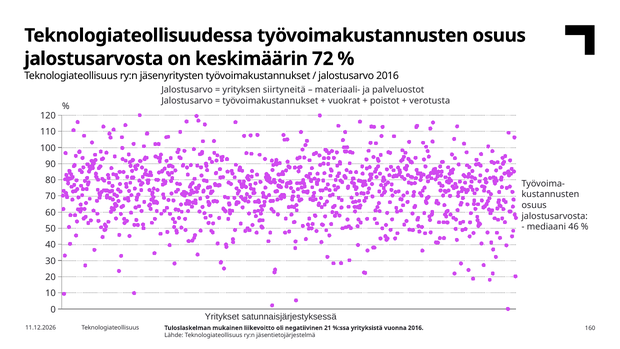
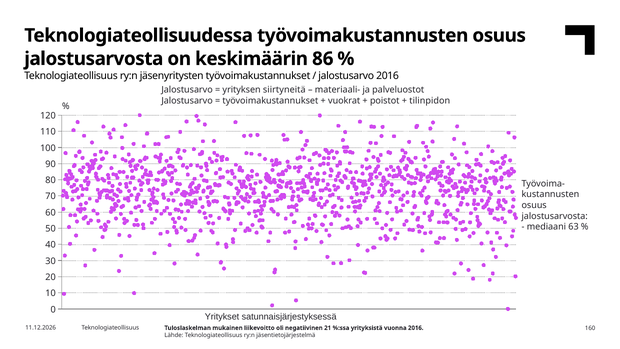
72: 72 -> 86 (323, 59)
verotusta: verotusta -> tilinpidon (430, 101)
46: 46 -> 63 (574, 227)
